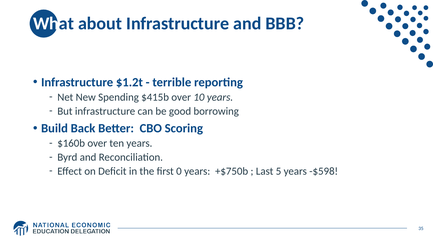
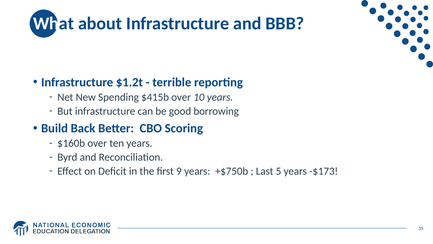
0: 0 -> 9 (179, 171)
-$598: -$598 -> -$173 (324, 171)
